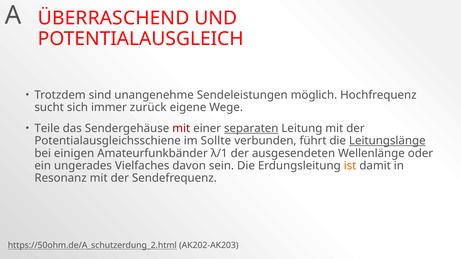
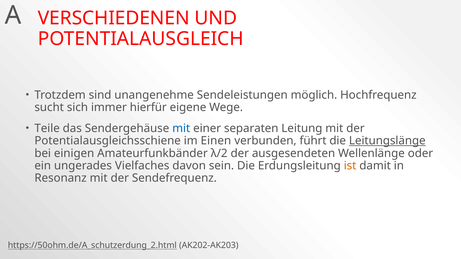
ÜBERRASCHEND: ÜBERRASCHEND -> VERSCHIEDENEN (114, 18)
zurück: zurück -> hierfür (148, 107)
mit colour: red -> blue (181, 129)
separaten underline: present -> none (251, 129)
Sollte: Sollte -> Einen (216, 141)
λ/1: λ/1 -> λ/2 (219, 153)
